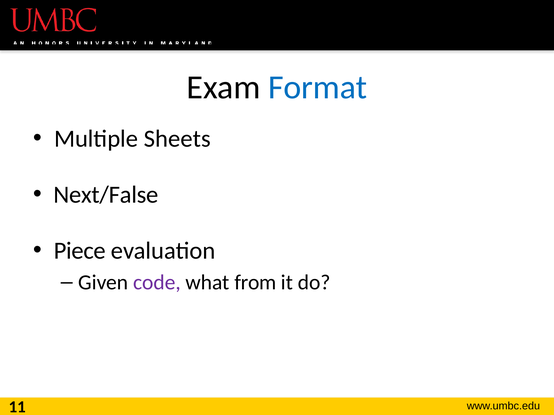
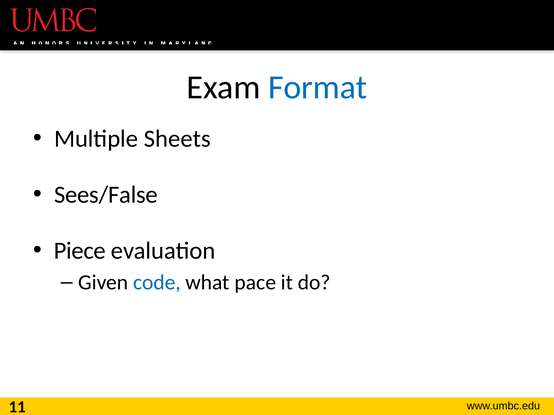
Next/False: Next/False -> Sees/False (106, 195)
code colour: purple -> blue (157, 283)
from: from -> pace (255, 283)
